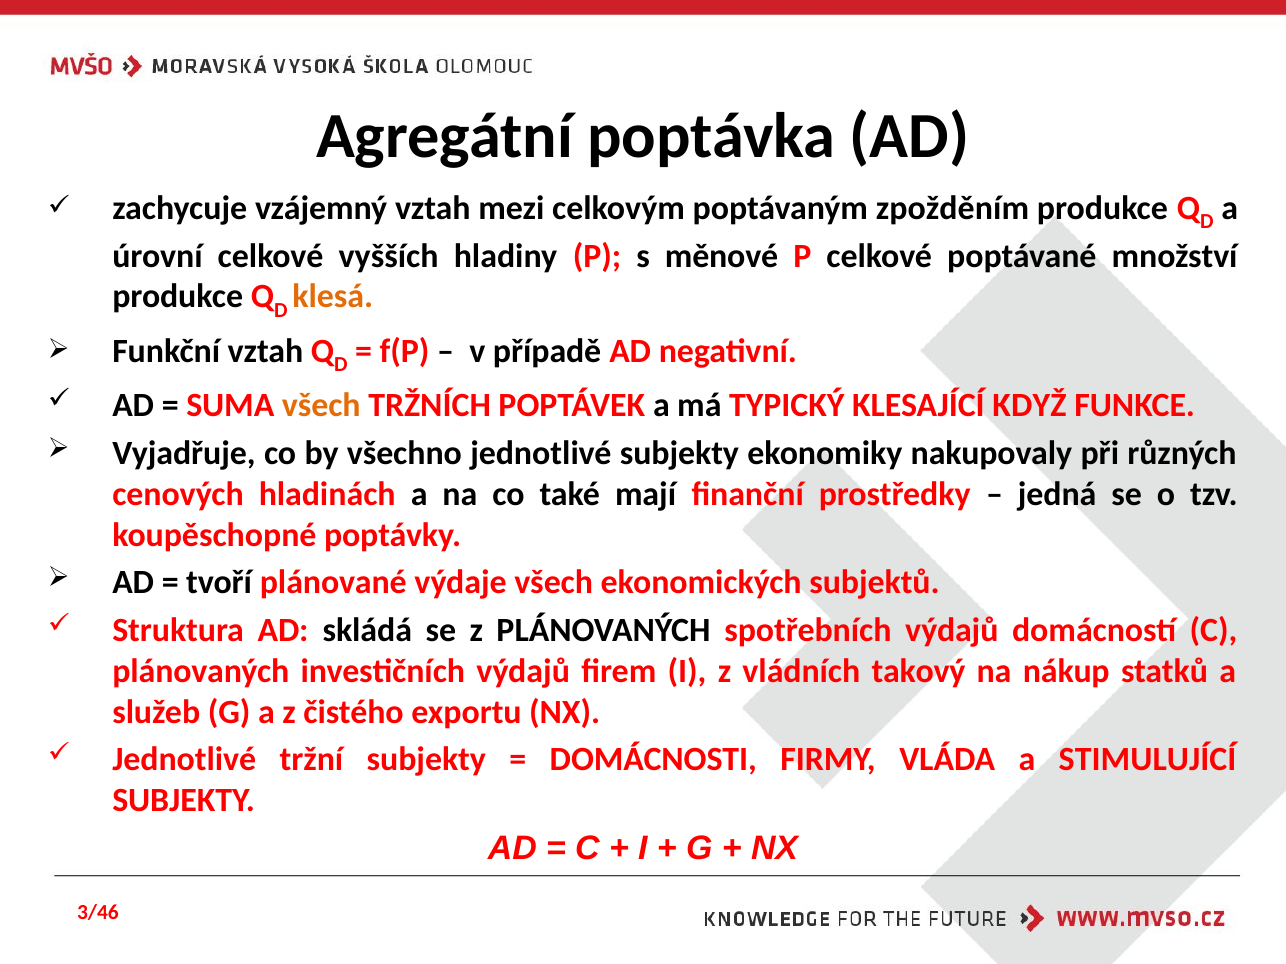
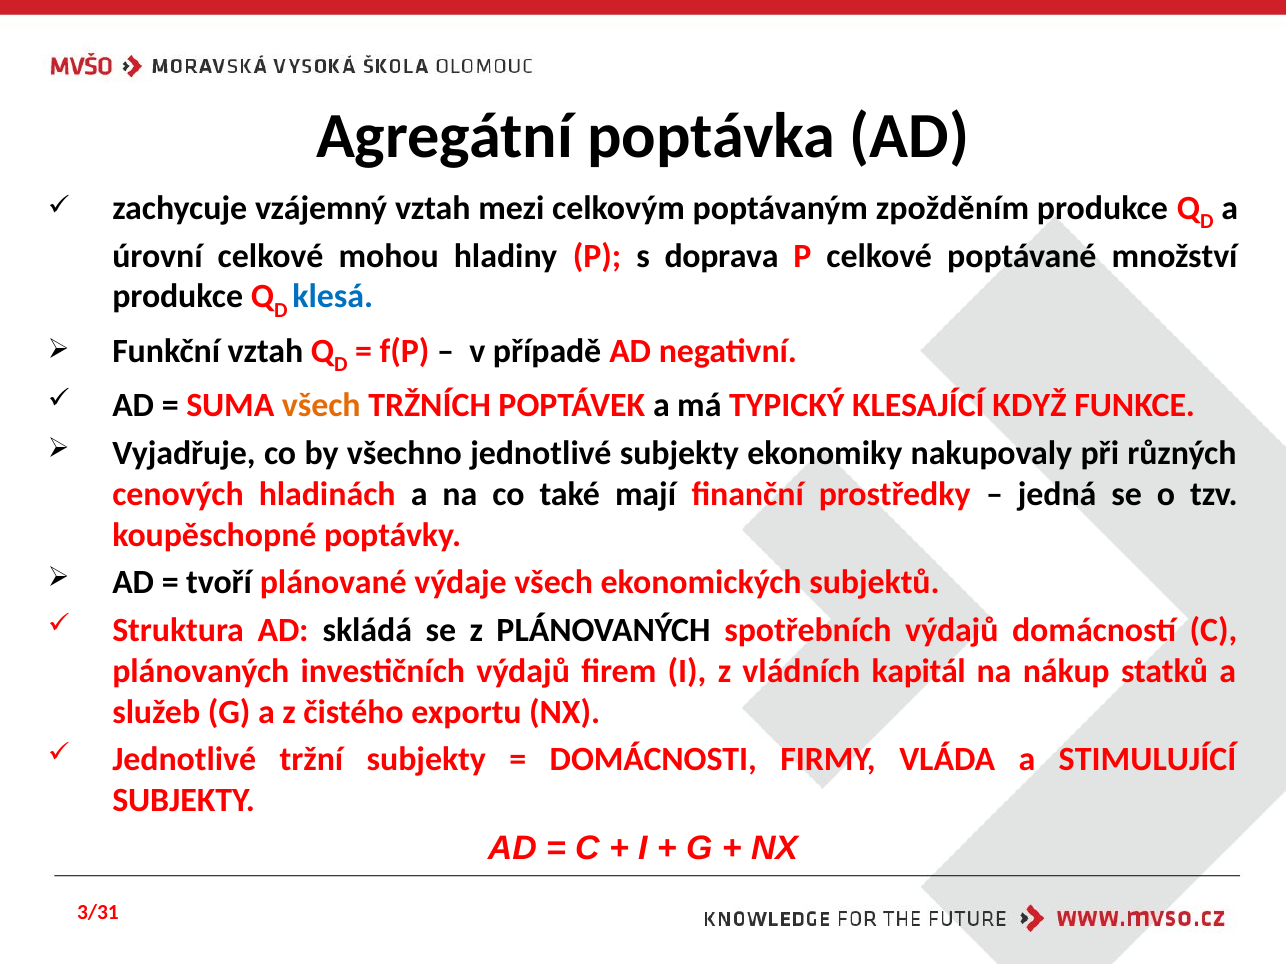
vyšších: vyšších -> mohou (389, 256)
měnové: měnové -> doprava (722, 256)
klesá colour: orange -> blue (333, 297)
takový: takový -> kapitál (919, 672)
3/46: 3/46 -> 3/31 (98, 912)
